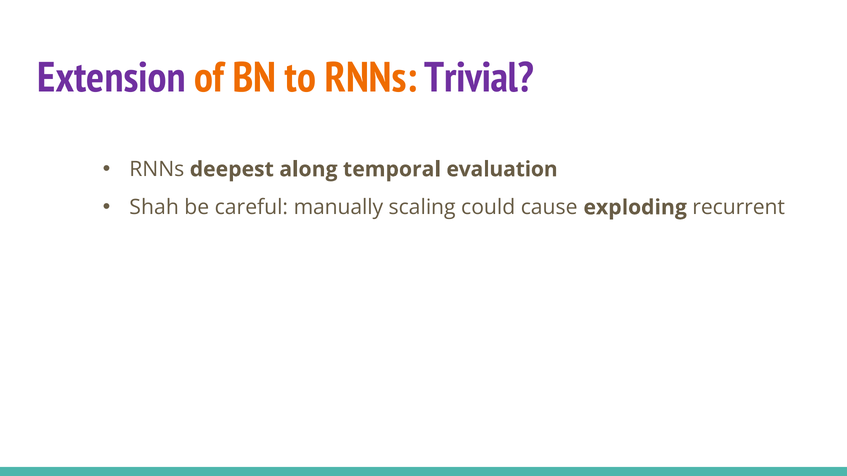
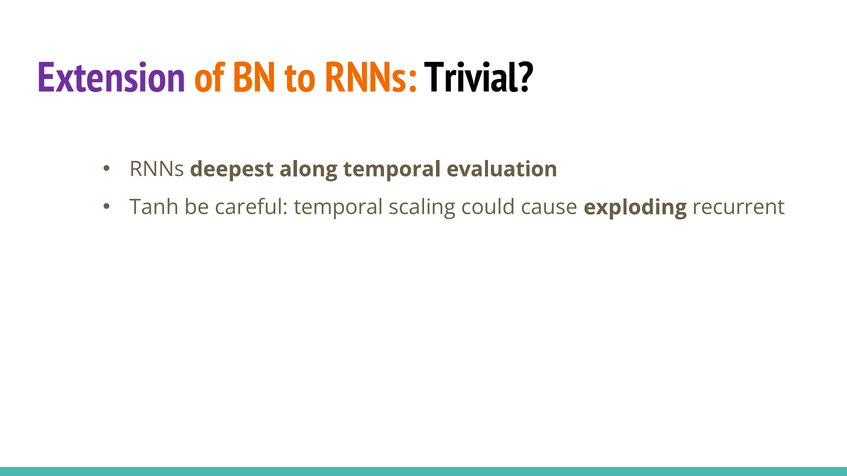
Trivial colour: purple -> black (479, 78)
Shah: Shah -> Tanh (154, 208)
careful manually: manually -> temporal (338, 208)
